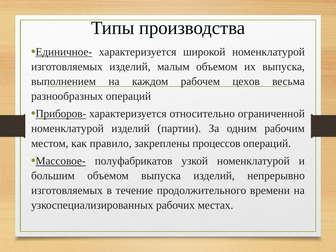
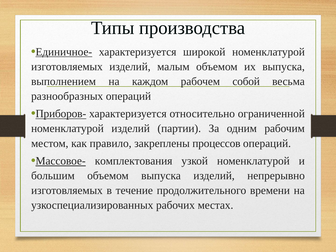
цехов: цехов -> собой (246, 81)
полуфабрикатов: полуфабрикатов -> комплектования (134, 161)
